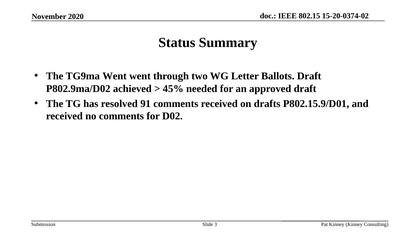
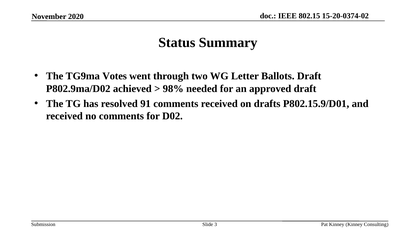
TG9ma Went: Went -> Votes (115, 76)
45%: 45% -> 98% (173, 89)
